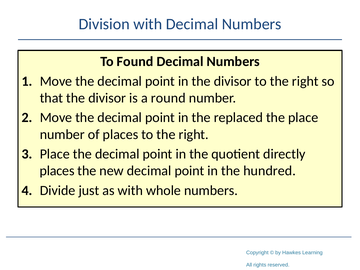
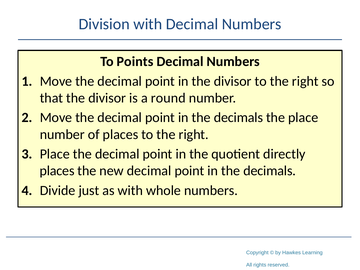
Found: Found -> Points (135, 62)
replaced: replaced -> decimals (238, 118)
hundred: hundred -> decimals (270, 171)
